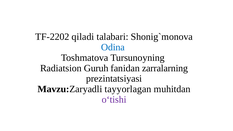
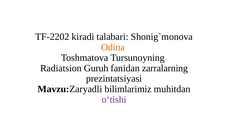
qiladi: qiladi -> kiradi (83, 37)
Odina colour: blue -> orange (113, 47)
tayyorlagan: tayyorlagan -> bilimlarimiz (128, 89)
